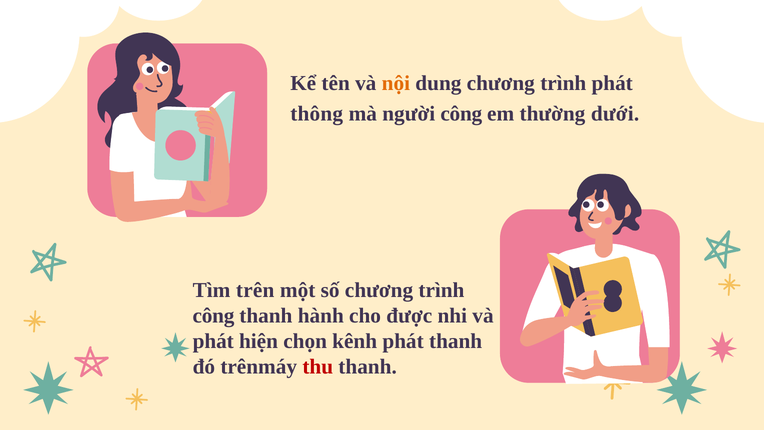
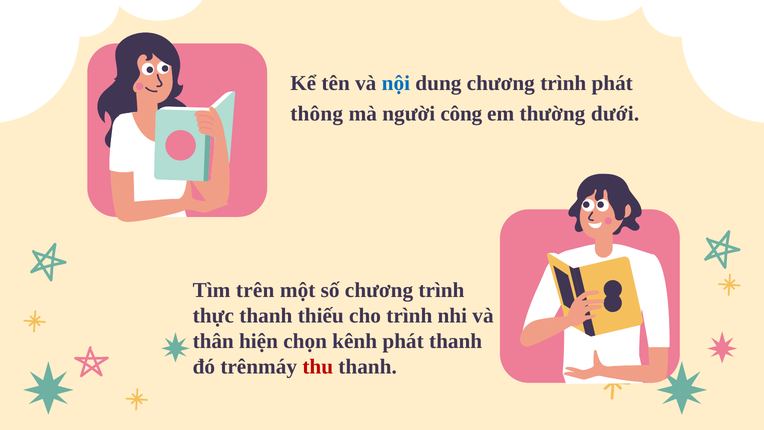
nội colour: orange -> blue (396, 83)
công: công -> thực (213, 316)
hành: hành -> thiếu (321, 316)
cho được: được -> trình (409, 316)
phát: phát -> thân (213, 341)
